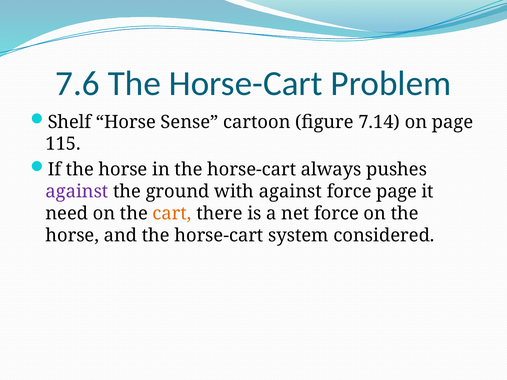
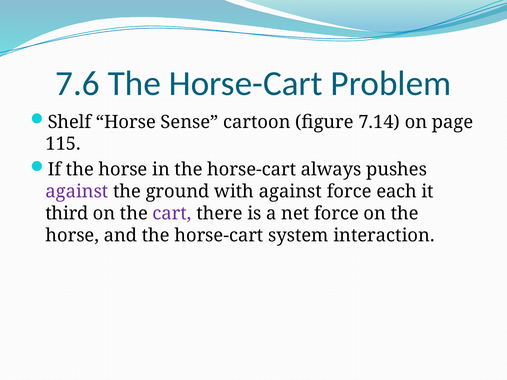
force page: page -> each (397, 192)
need: need -> third (67, 214)
cart colour: orange -> purple (172, 214)
considered: considered -> interaction (384, 236)
